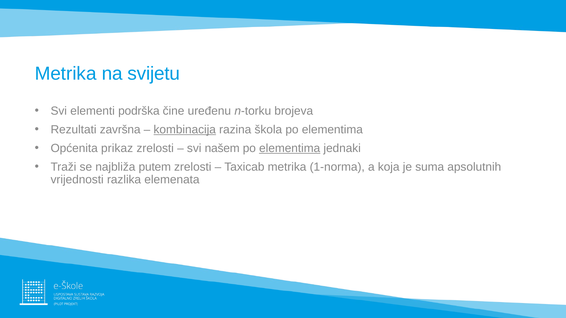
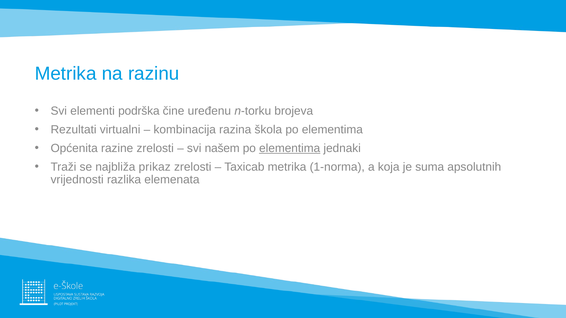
svijetu: svijetu -> razinu (154, 74)
završna: završna -> virtualni (120, 130)
kombinacija underline: present -> none (185, 130)
prikaz: prikaz -> razine (117, 148)
putem: putem -> prikaz (155, 167)
